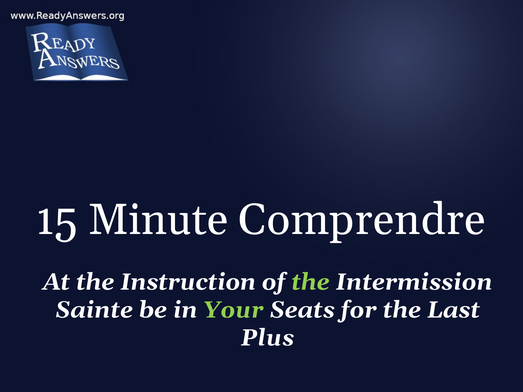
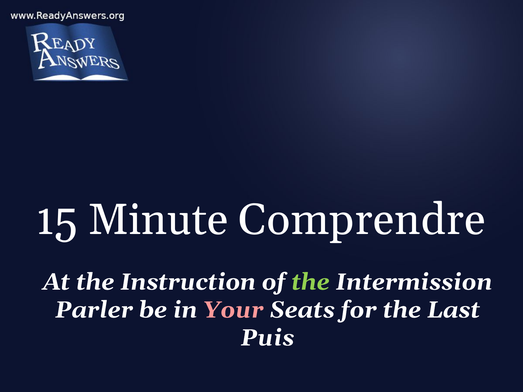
Sainte: Sainte -> Parler (94, 310)
Your colour: light green -> pink (234, 310)
Plus: Plus -> Puis (267, 338)
